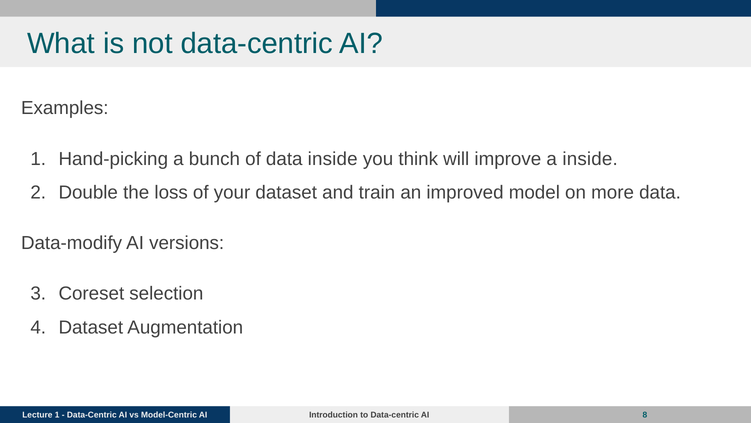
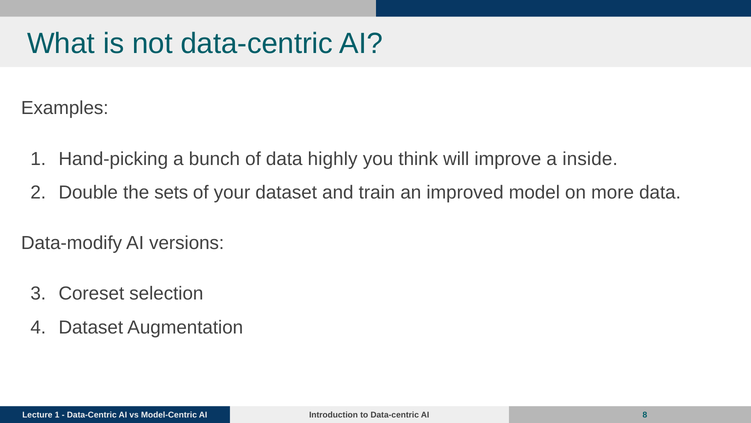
data inside: inside -> highly (333, 159)
loss: loss -> sets (171, 192)
